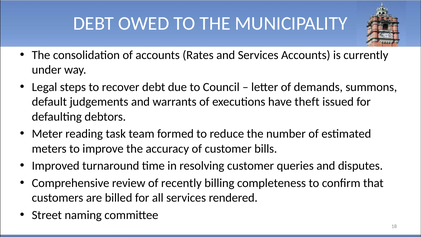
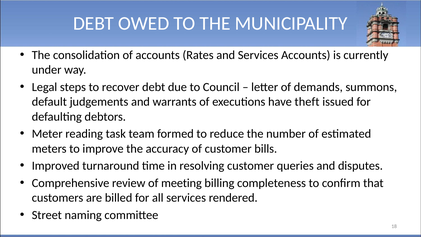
recently: recently -> meeting (181, 183)
